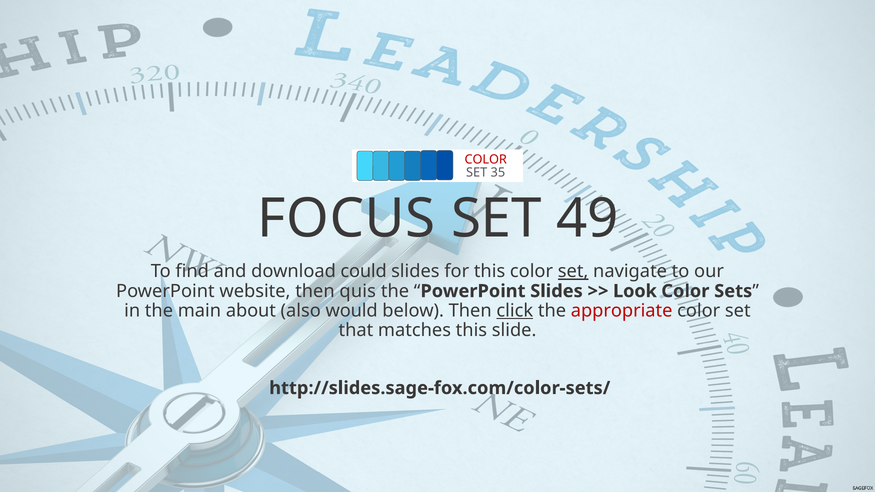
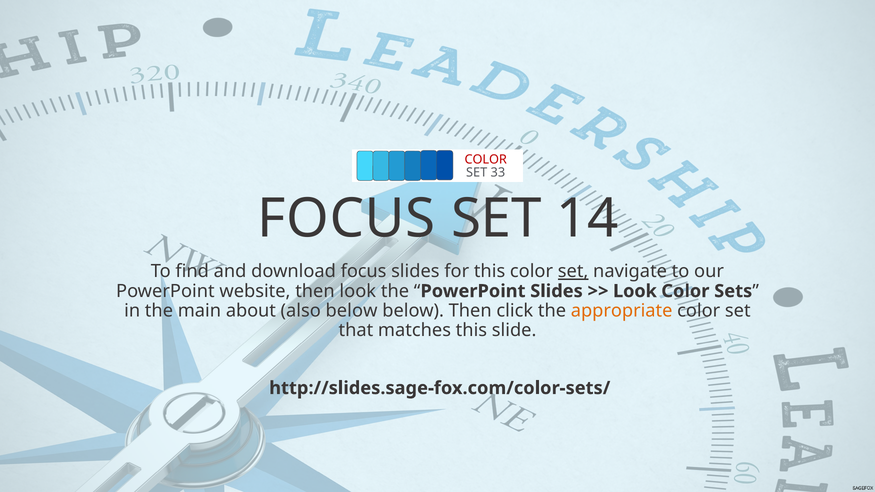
35: 35 -> 33 (498, 172)
49: 49 -> 14 (587, 219)
download could: could -> focus (364, 272)
then quis: quis -> look (358, 291)
also would: would -> below (351, 311)
click underline: present -> none (515, 311)
appropriate colour: red -> orange (622, 311)
